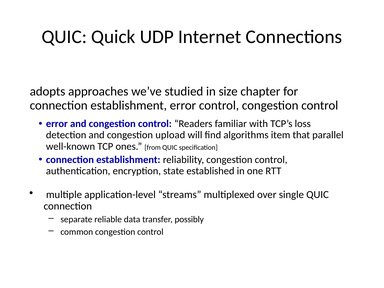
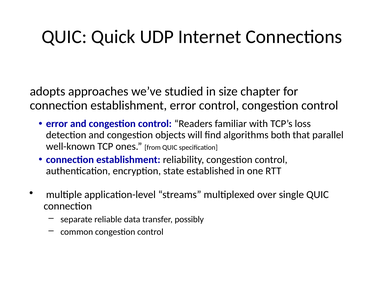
upload: upload -> objects (170, 135)
item: item -> both (281, 135)
